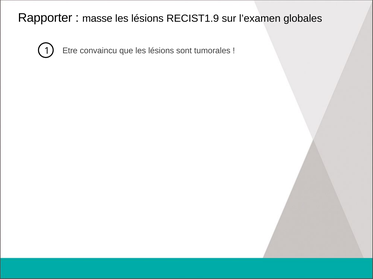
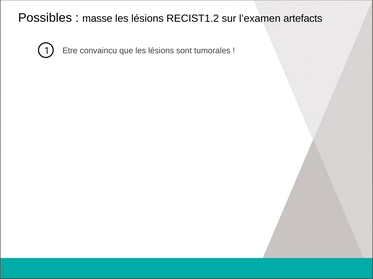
Rapporter: Rapporter -> Possibles (45, 18)
RECIST1.9: RECIST1.9 -> RECIST1.2 (193, 19)
globales: globales -> artefacts (303, 19)
